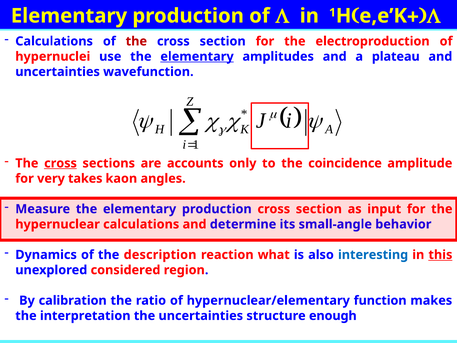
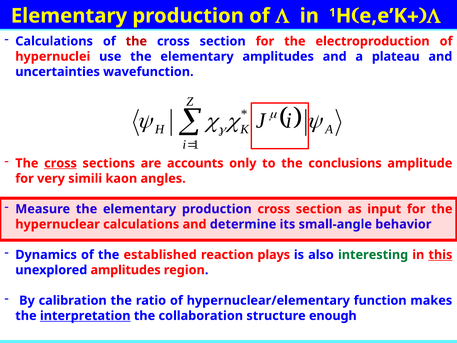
elementary underline: present -> none (197, 56)
coincidence: coincidence -> conclusions (345, 163)
takes: takes -> simili (85, 178)
description: description -> established (160, 255)
what: what -> plays (274, 255)
interesting colour: blue -> green (373, 255)
unexplored considered: considered -> amplitudes (126, 270)
interpretation underline: none -> present (85, 316)
the uncertainties: uncertainties -> collaboration (201, 316)
